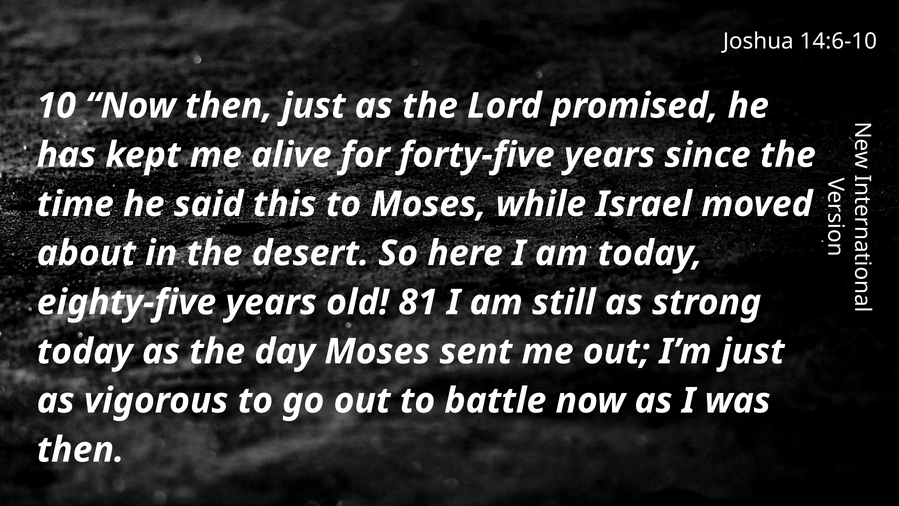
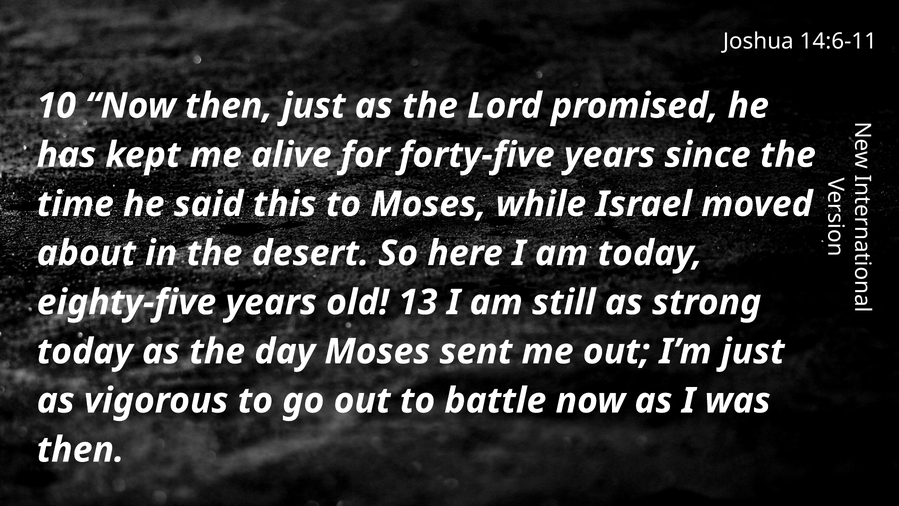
14:6-10: 14:6-10 -> 14:6-11 (838, 41)
81: 81 -> 13 (418, 302)
